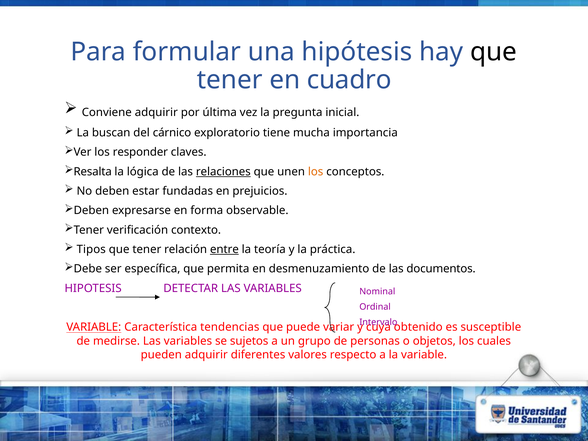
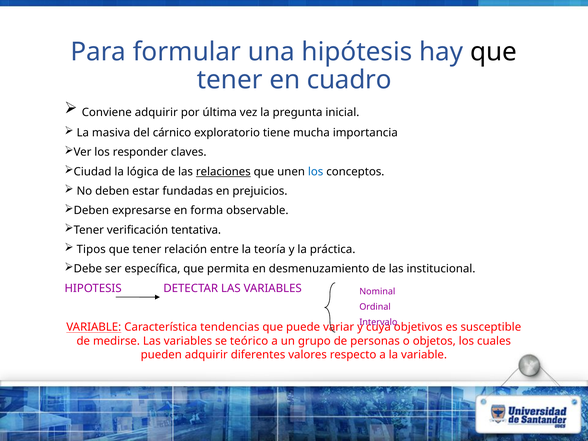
buscan: buscan -> masiva (111, 133)
Resalta: Resalta -> Ciudad (93, 172)
los colour: orange -> blue (316, 172)
contexto: contexto -> tentativa (196, 230)
entre underline: present -> none (224, 249)
documentos: documentos -> institucional (441, 269)
obtenido: obtenido -> objetivos (418, 327)
sujetos: sujetos -> teórico (249, 341)
